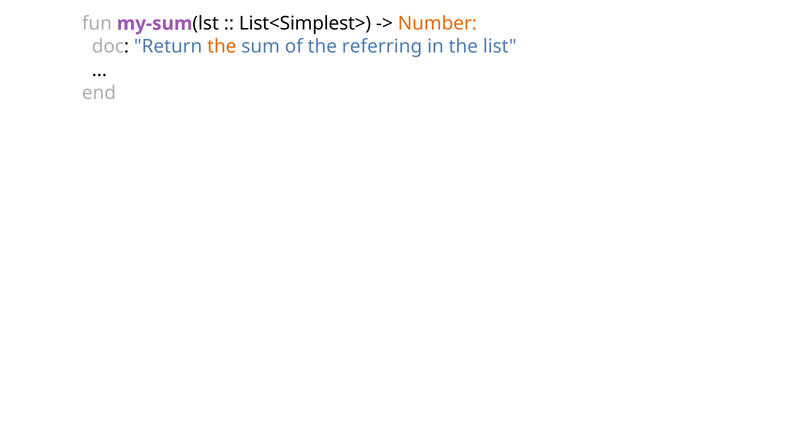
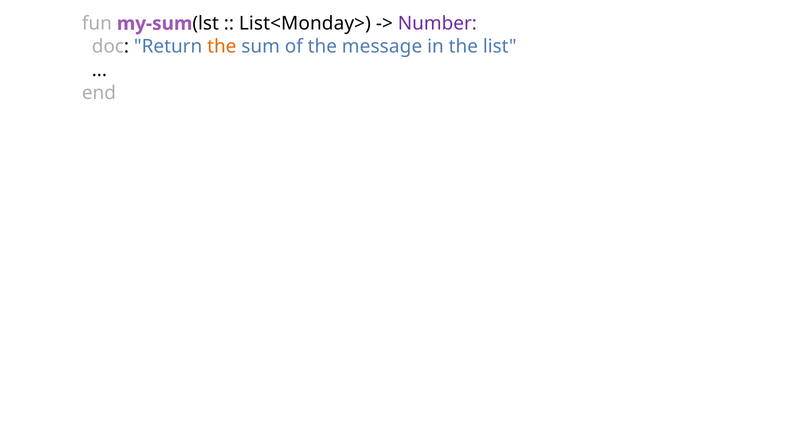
List<Simplest>: List<Simplest> -> List<Monday> (305, 24)
Number colour: orange -> purple (437, 24)
referring: referring -> message (382, 47)
